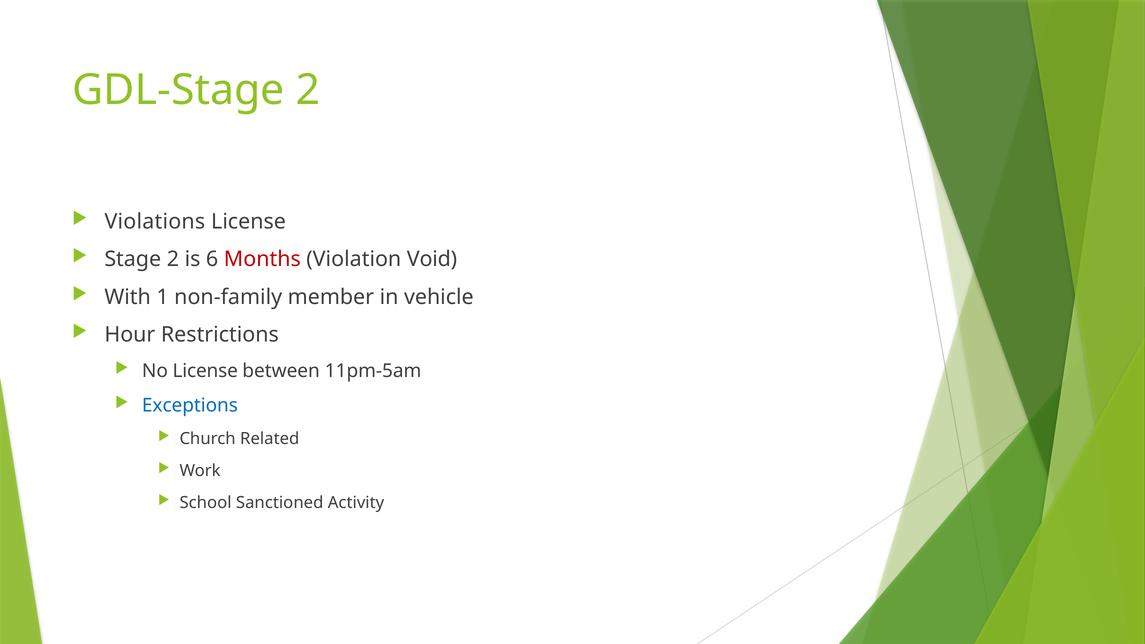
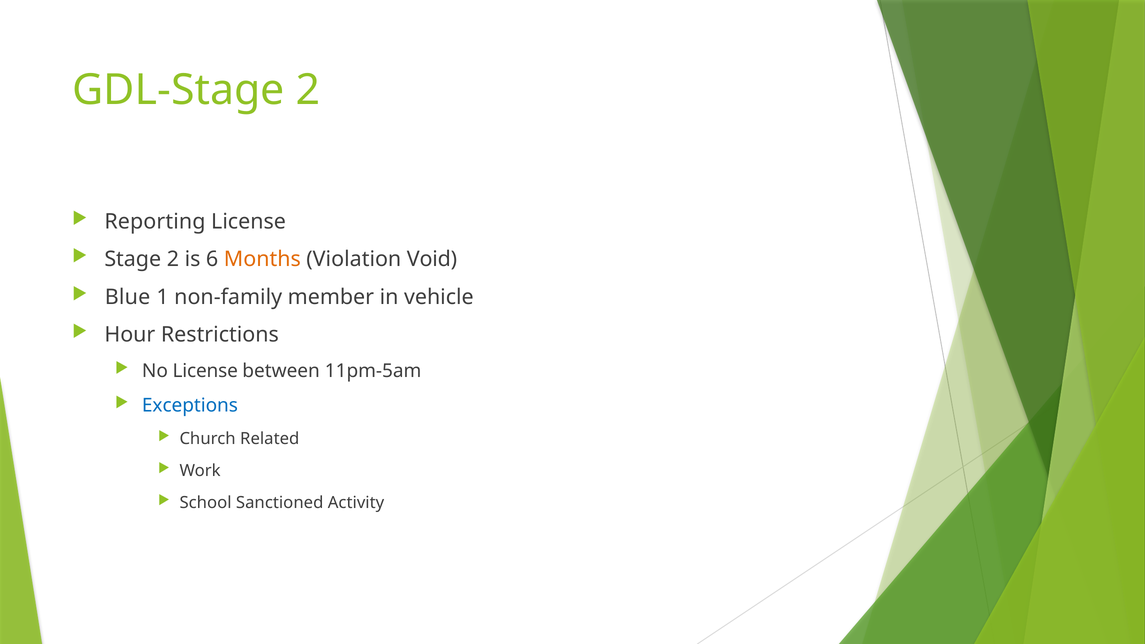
Violations: Violations -> Reporting (155, 222)
Months colour: red -> orange (262, 259)
With: With -> Blue (128, 297)
